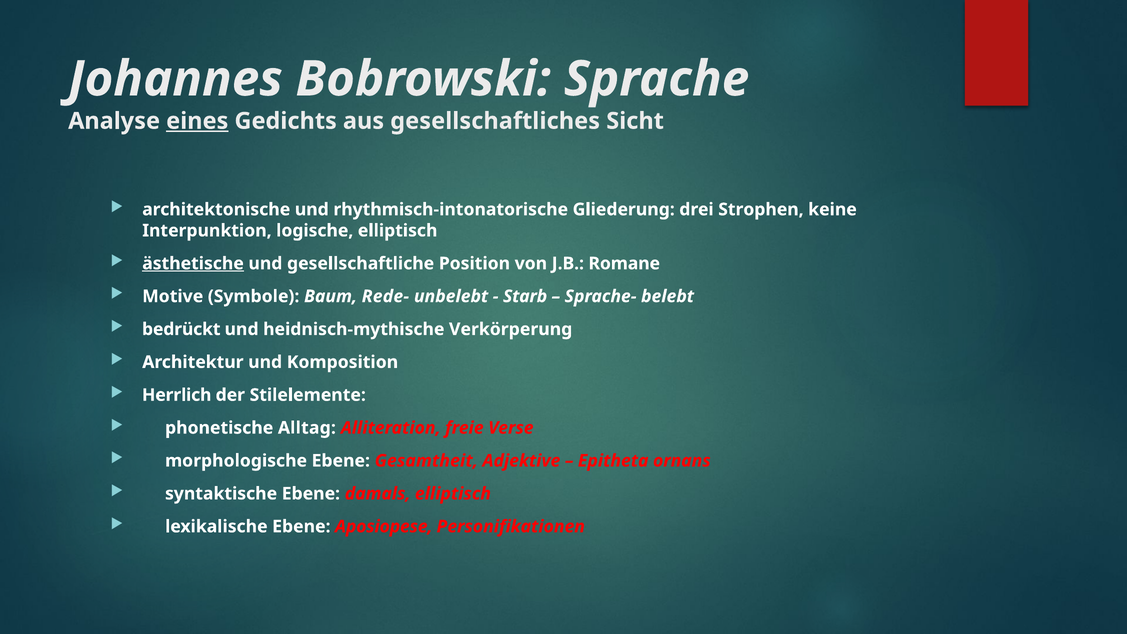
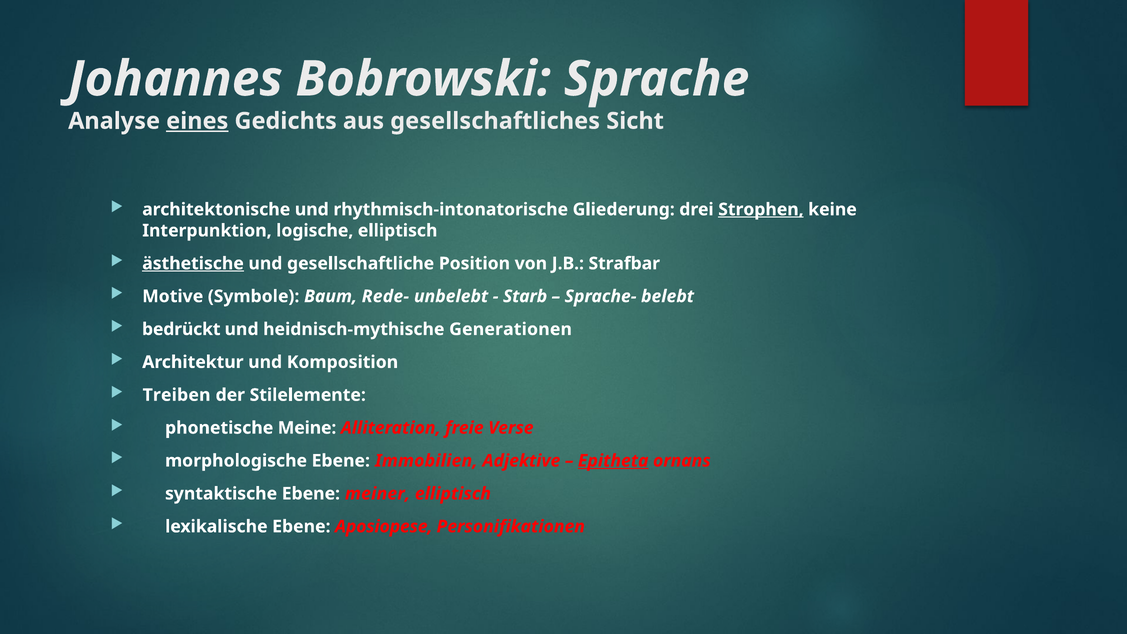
Strophen underline: none -> present (761, 209)
Romane: Romane -> Strafbar (624, 263)
Verkörperung: Verkörperung -> Generationen (511, 329)
Herrlich: Herrlich -> Treiben (177, 395)
Alltag: Alltag -> Meine (307, 428)
Gesamtheit: Gesamtheit -> Immobilien (426, 461)
Epitheta underline: none -> present (613, 461)
damals: damals -> meiner (377, 494)
